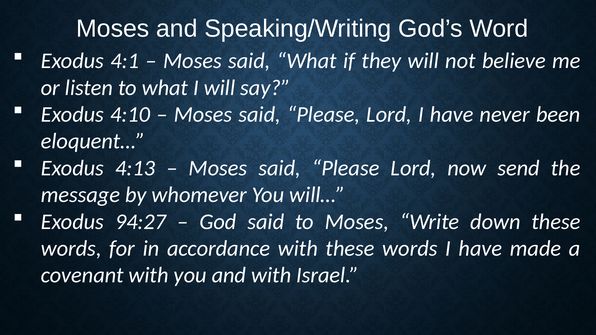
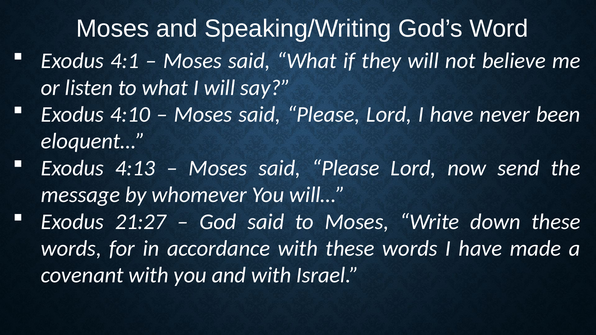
94:27: 94:27 -> 21:27 (141, 222)
